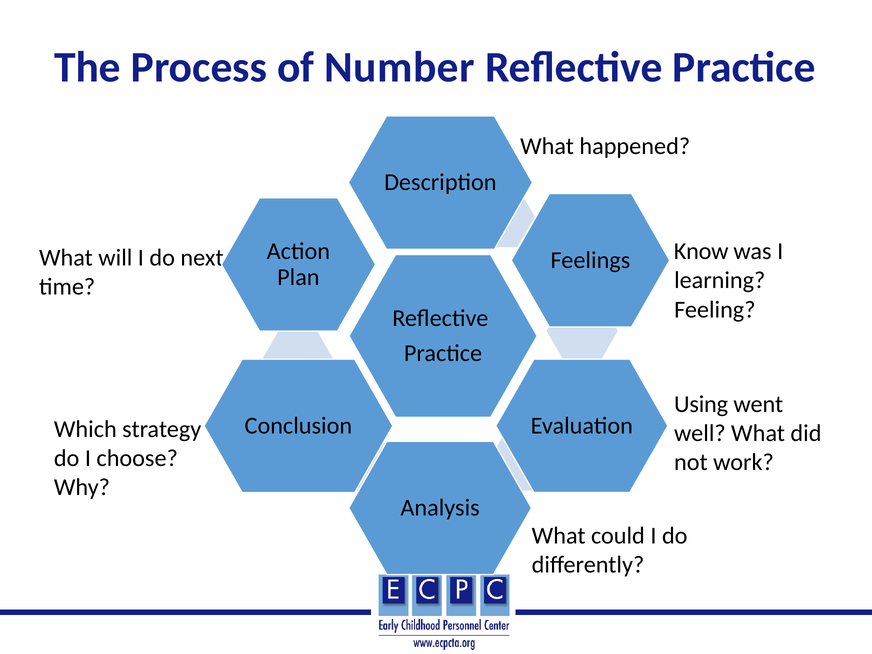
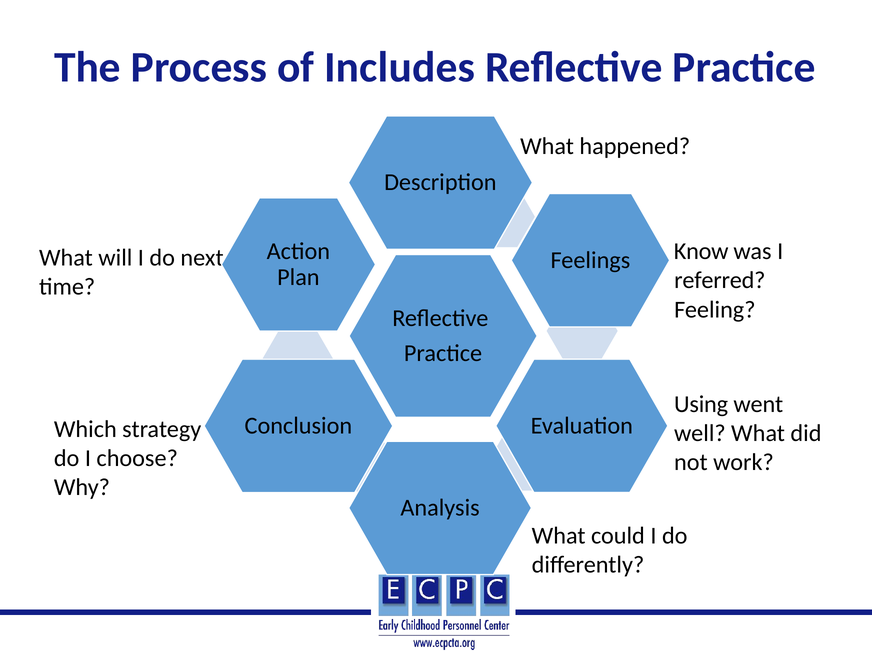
Number: Number -> Includes (400, 67)
learning: learning -> referred (720, 280)
